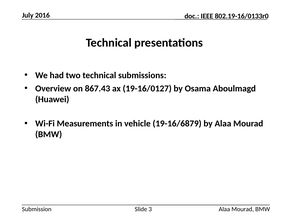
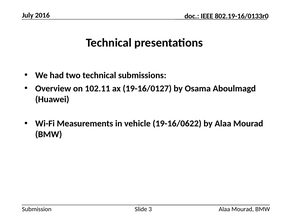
867.43: 867.43 -> 102.11 (98, 88)
19-16/6879: 19-16/6879 -> 19-16/0622 (177, 123)
